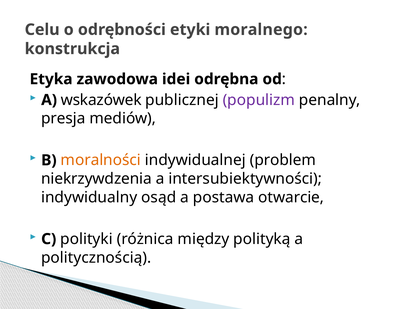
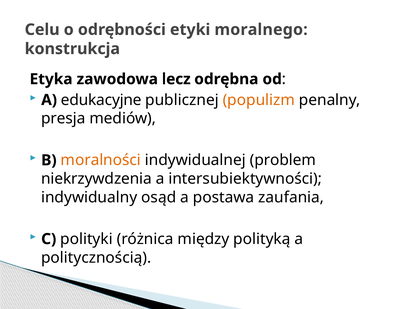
idei: idei -> lecz (176, 79)
wskazówek: wskazówek -> edukacyjne (101, 100)
populizm colour: purple -> orange (259, 100)
otwarcie: otwarcie -> zaufania (291, 197)
